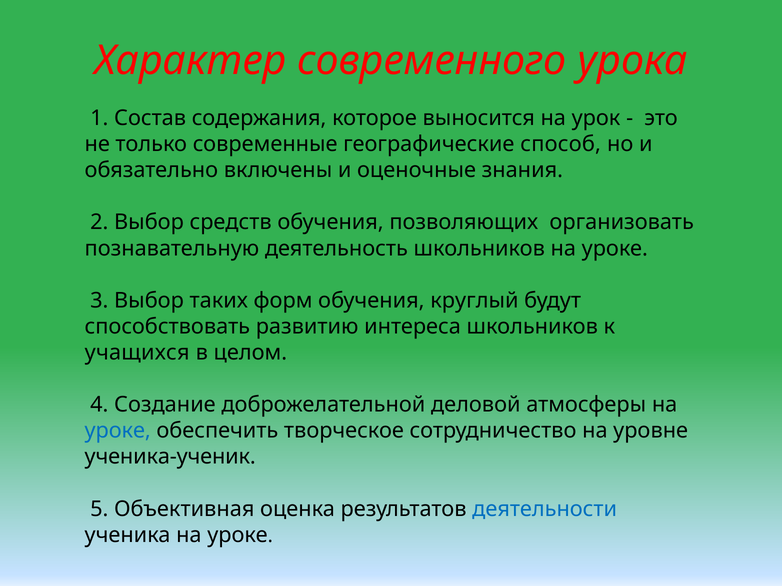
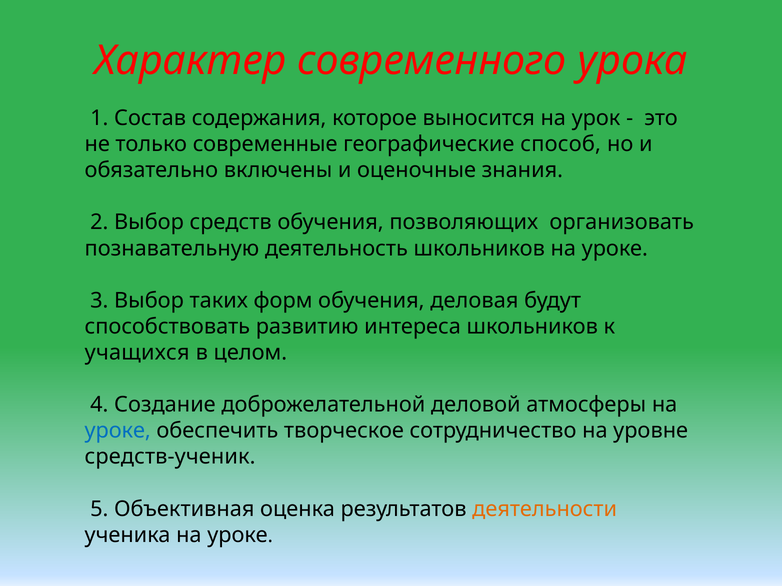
круглый: круглый -> деловая (474, 301)
ученика-ученик: ученика-ученик -> средств-ученик (170, 457)
деятельности colour: blue -> orange (545, 509)
